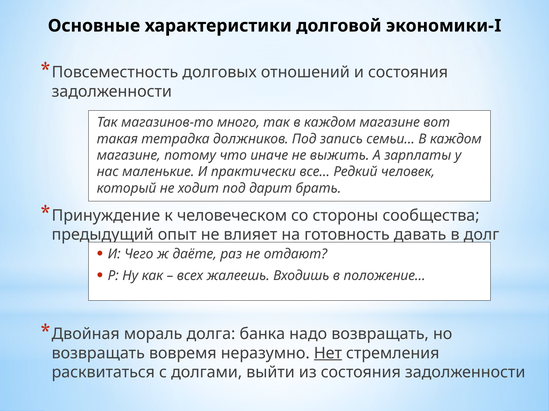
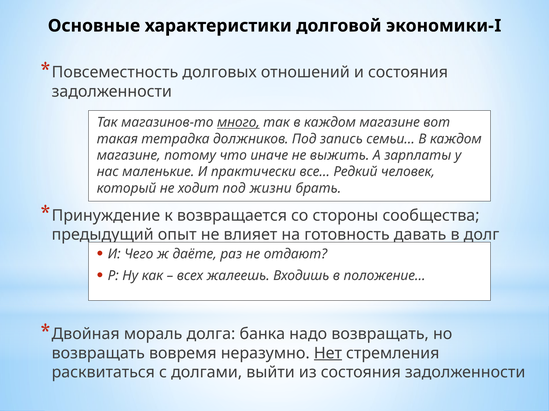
много underline: none -> present (238, 123)
дарит: дарит -> жизни (271, 189)
человеческом: человеческом -> возвращается (232, 216)
